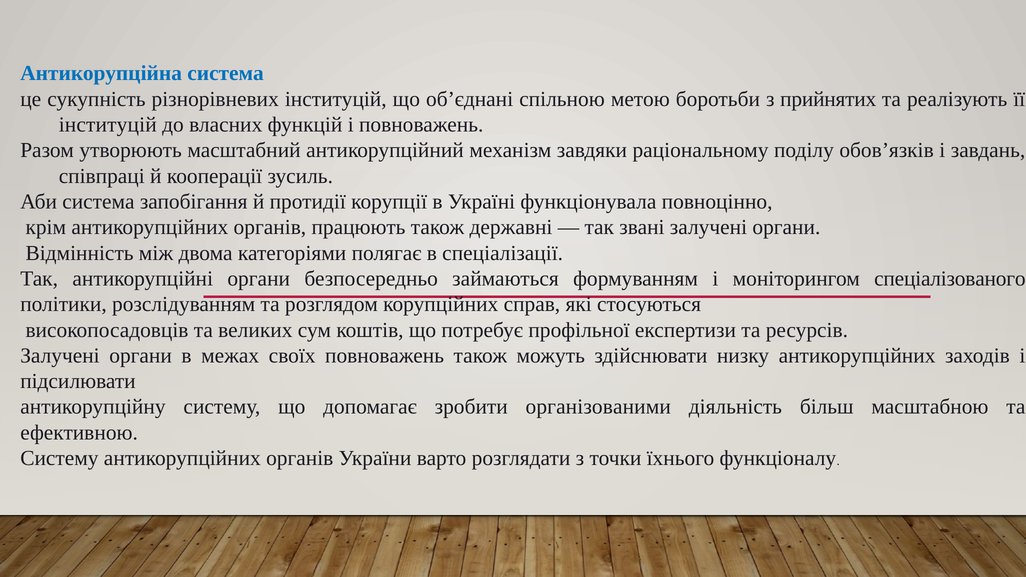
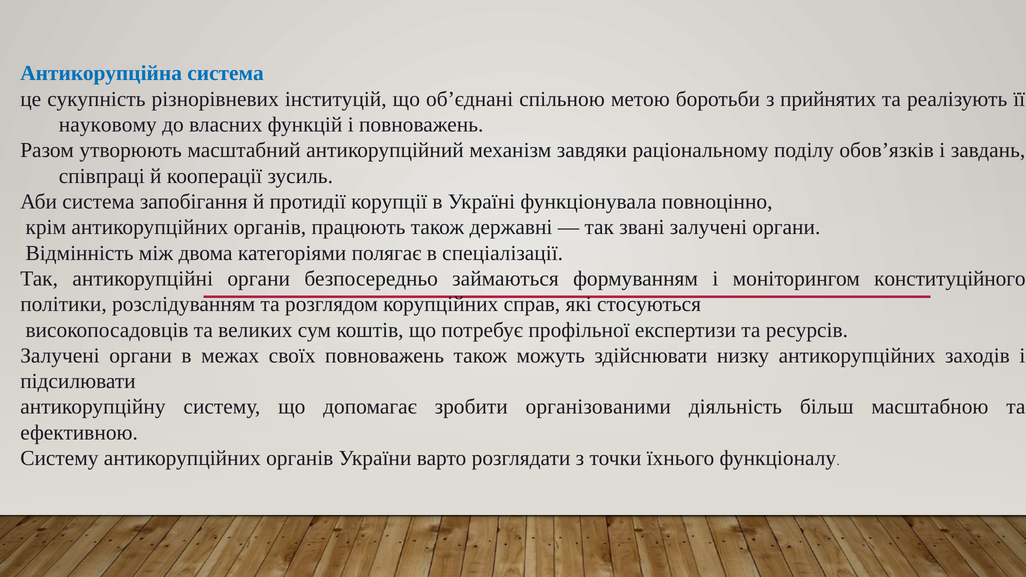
інституцій: інституцій -> науковому (108, 125)
спеціалізованого: спеціалізованого -> конституційного (950, 279)
